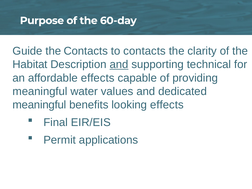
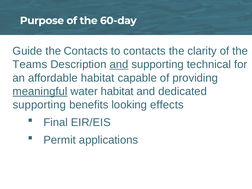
Habitat: Habitat -> Teams (30, 64)
affordable effects: effects -> habitat (98, 78)
meaningful underline: none -> present (40, 91)
water values: values -> habitat (117, 91)
meaningful: meaningful -> supporting (39, 105)
